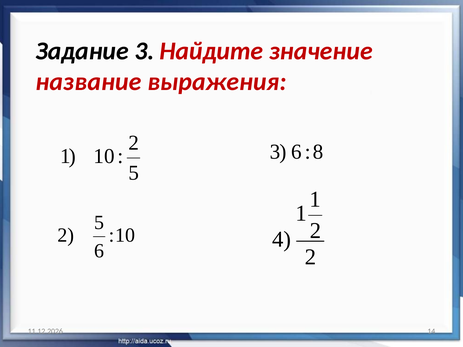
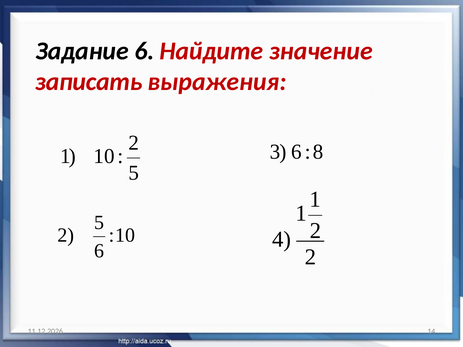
Задание 3: 3 -> 6 (144, 51)
название: название -> записать (89, 82)
